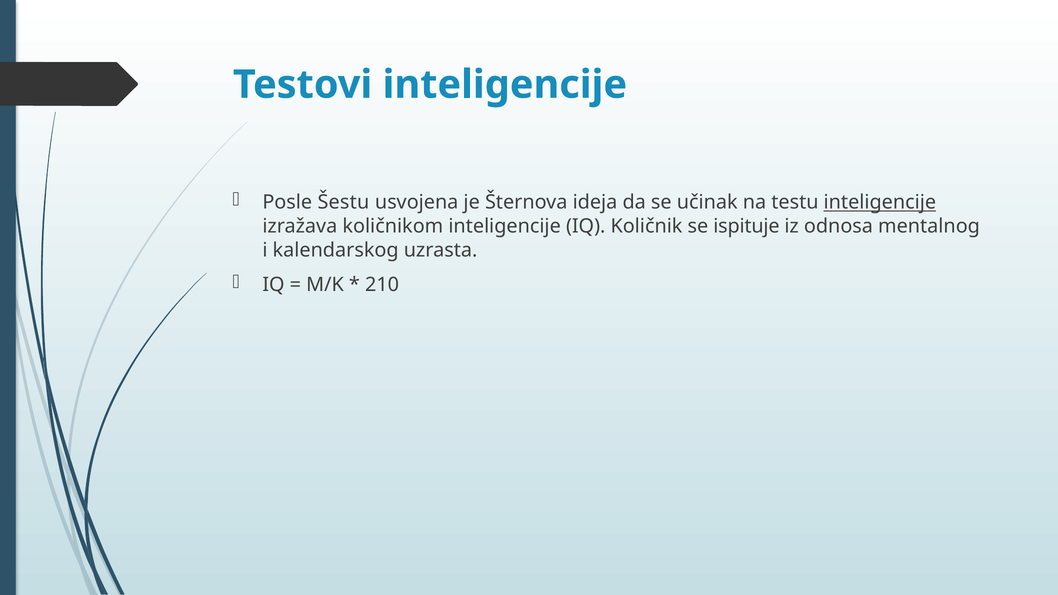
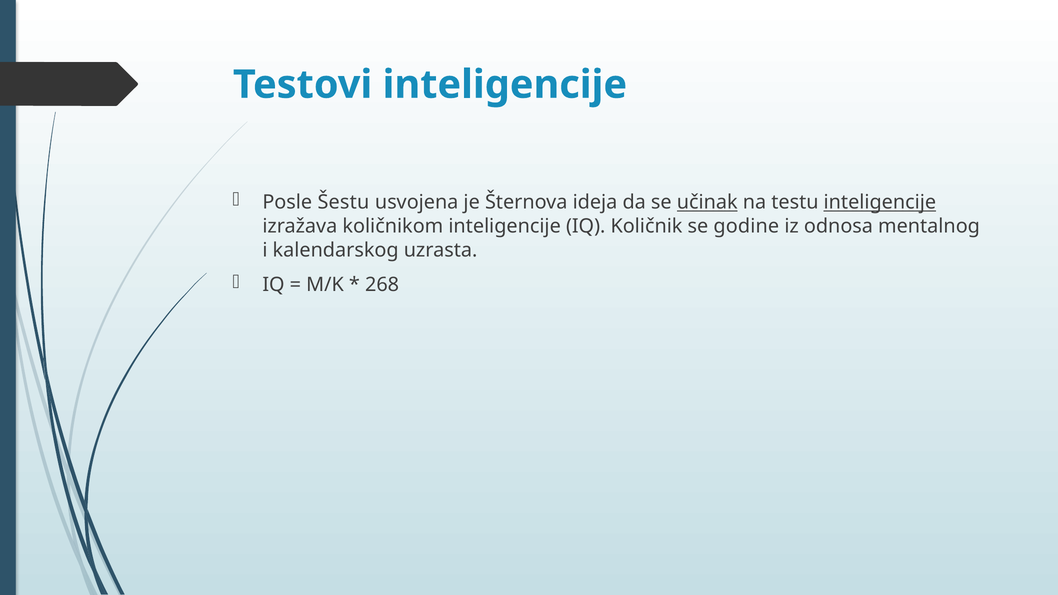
učinak underline: none -> present (707, 202)
ispituje: ispituje -> godine (746, 226)
210: 210 -> 268 (382, 285)
